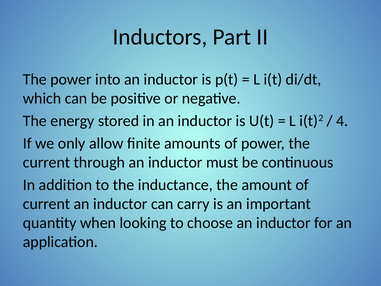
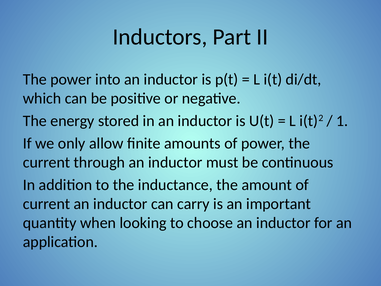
4: 4 -> 1 (342, 121)
